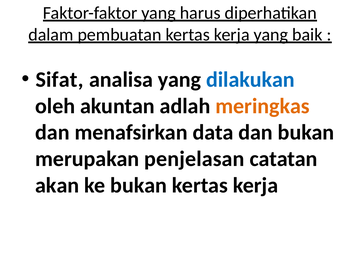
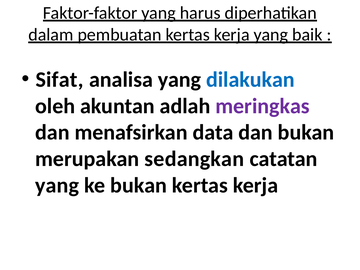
meringkas colour: orange -> purple (262, 106)
penjelasan: penjelasan -> sedangkan (194, 159)
akan: akan -> yang (57, 185)
